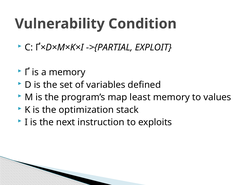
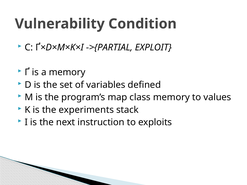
least: least -> class (140, 97)
optimization: optimization -> experiments (86, 110)
